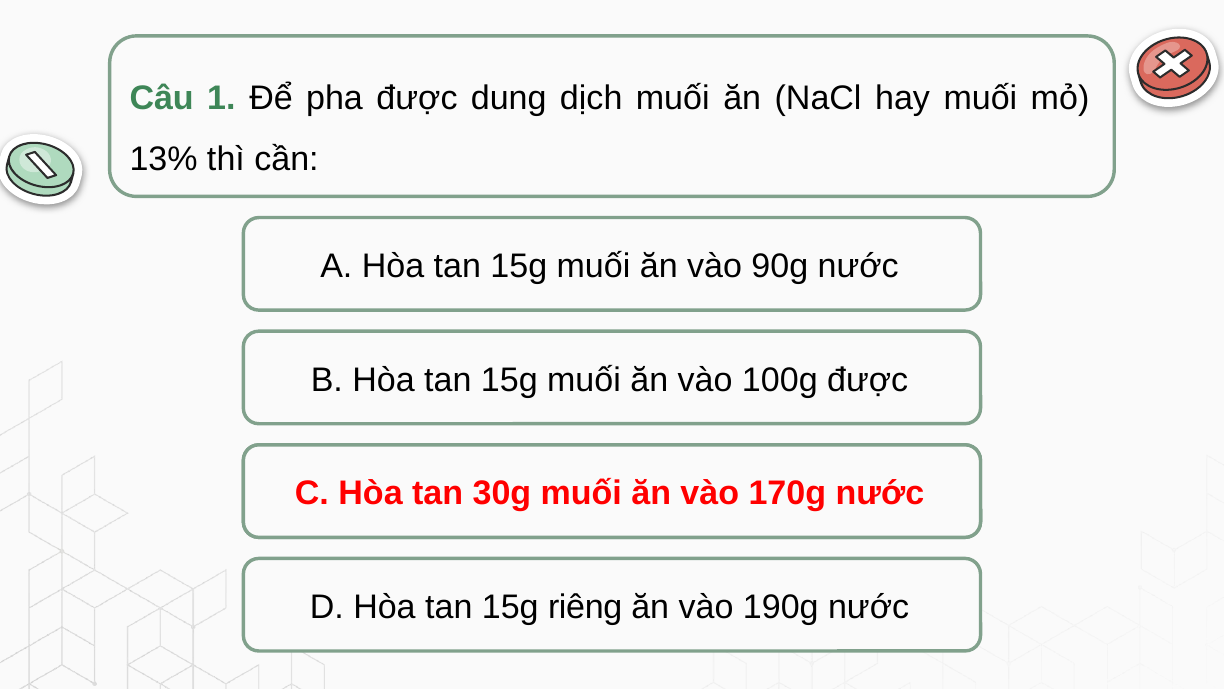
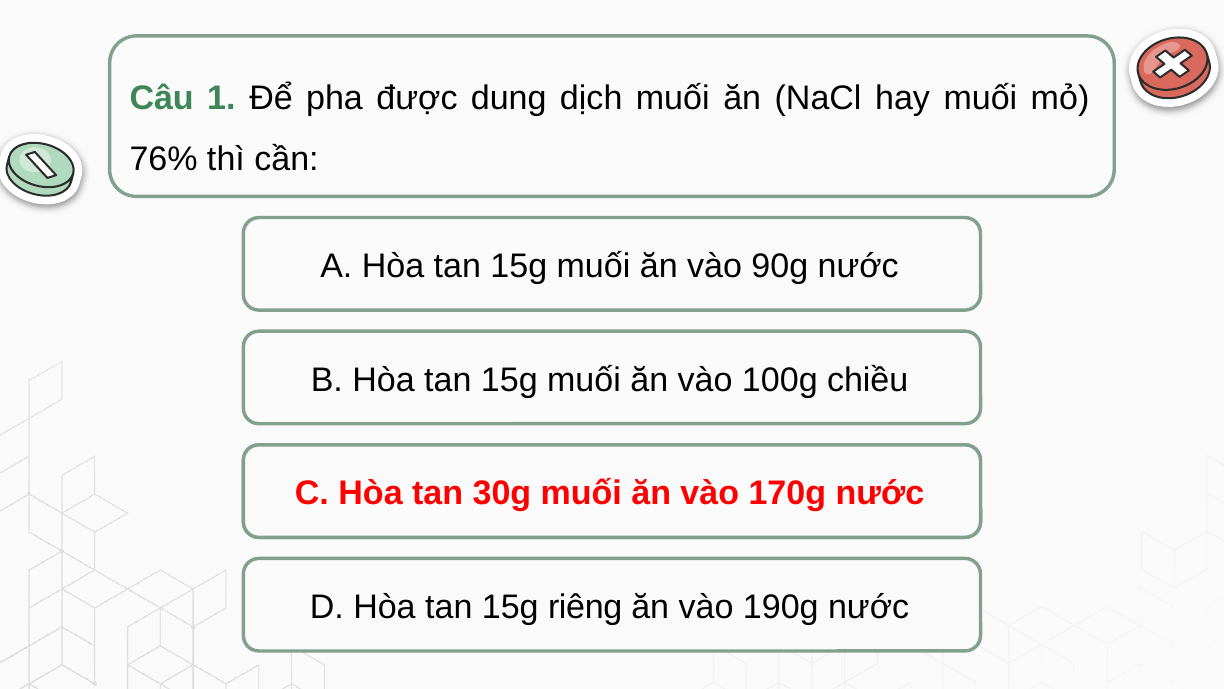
13%: 13% -> 76% (164, 159)
100g được: được -> chiều (868, 380)
